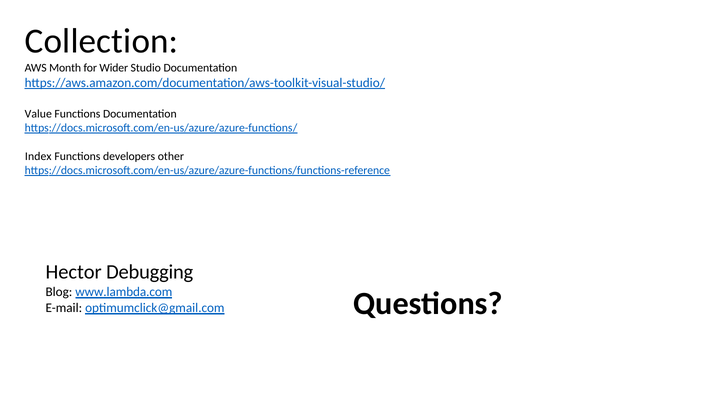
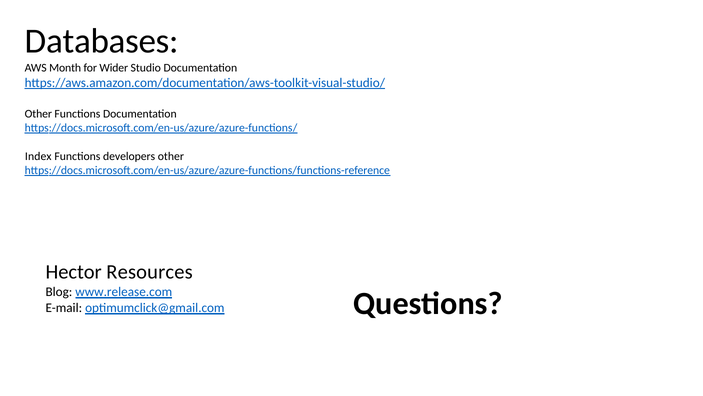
Collection: Collection -> Databases (102, 41)
Value: Value -> Other (38, 114)
Debugging: Debugging -> Resources (150, 272)
www.lambda.com: www.lambda.com -> www.release.com (124, 291)
